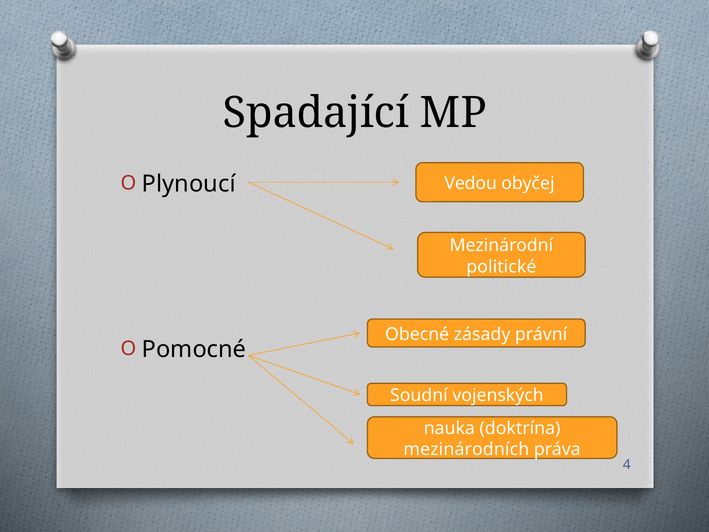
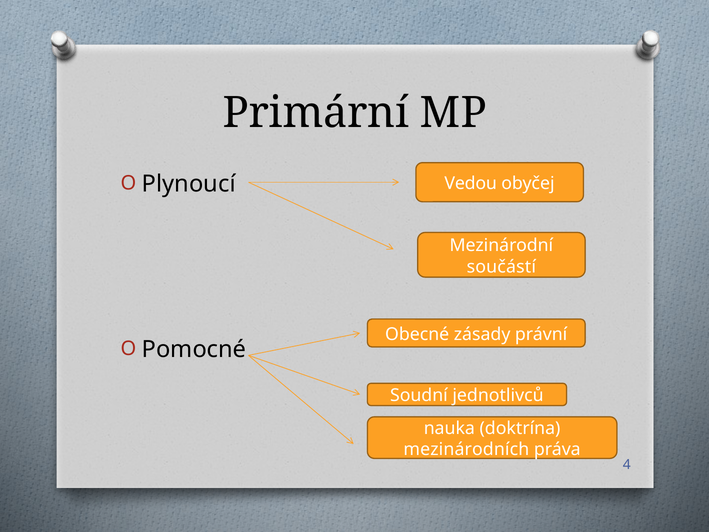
Spadající: Spadající -> Primární (316, 113)
politické: politické -> součástí (501, 267)
vojenských: vojenských -> jednotlivců (498, 395)
